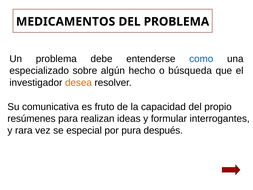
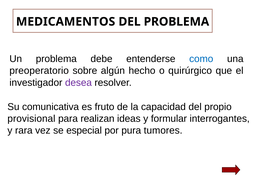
especializado: especializado -> preoperatorio (39, 71)
búsqueda: búsqueda -> quirúrgico (190, 71)
desea colour: orange -> purple (78, 82)
resúmenes: resúmenes -> provisional (31, 119)
después: después -> tumores (163, 130)
